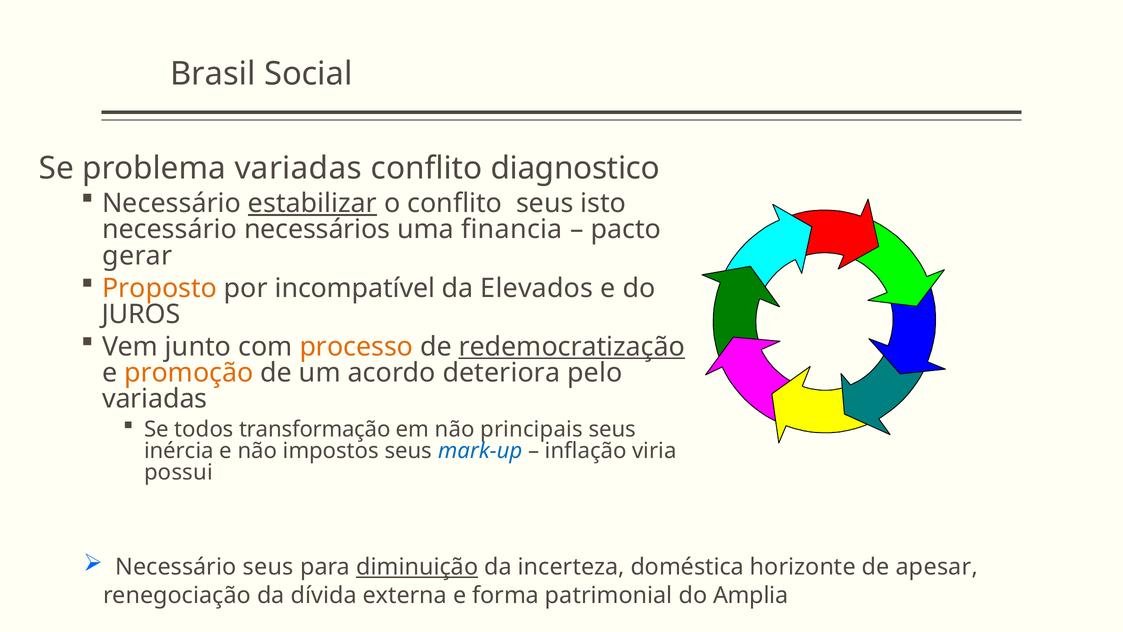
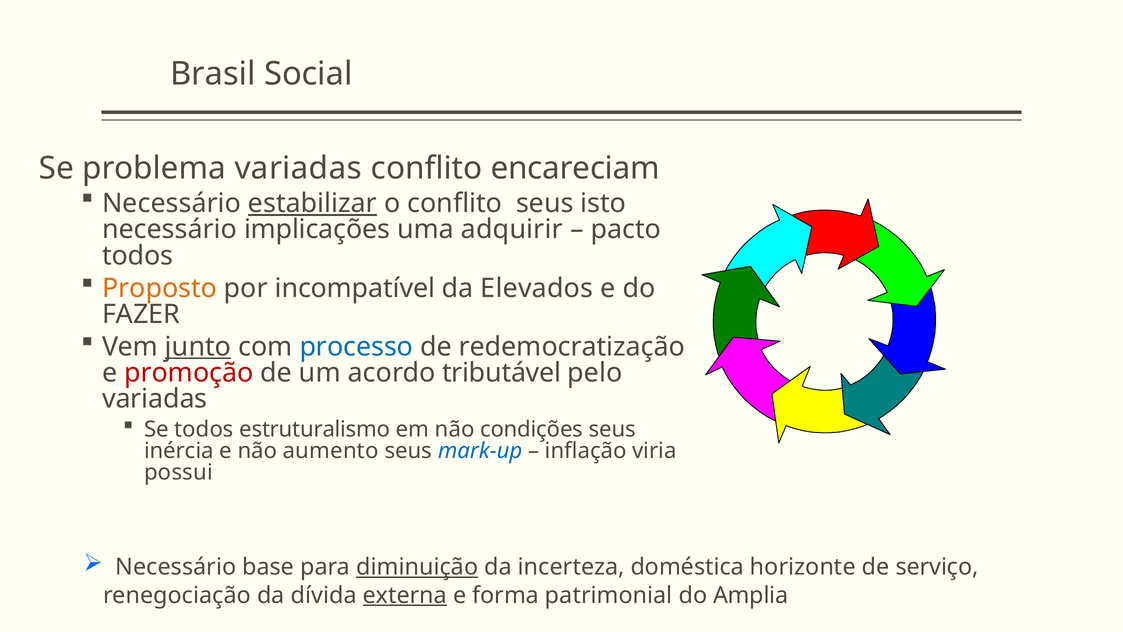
diagnostico: diagnostico -> encareciam (575, 168)
necessários: necessários -> implicações (317, 229)
financia: financia -> adquirir (512, 229)
gerar: gerar -> todos (138, 256)
JUROS: JUROS -> FAZER (141, 314)
junto underline: none -> present (198, 347)
processo colour: orange -> blue (356, 347)
redemocratização underline: present -> none (572, 347)
promoção colour: orange -> red (189, 373)
deteriora: deteriora -> tributável (502, 373)
transformação: transformação -> estruturalismo (315, 429)
principais: principais -> condições (532, 429)
impostos: impostos -> aumento (331, 451)
Necessário seus: seus -> base (268, 567)
apesar: apesar -> serviço (937, 567)
externa underline: none -> present (405, 595)
